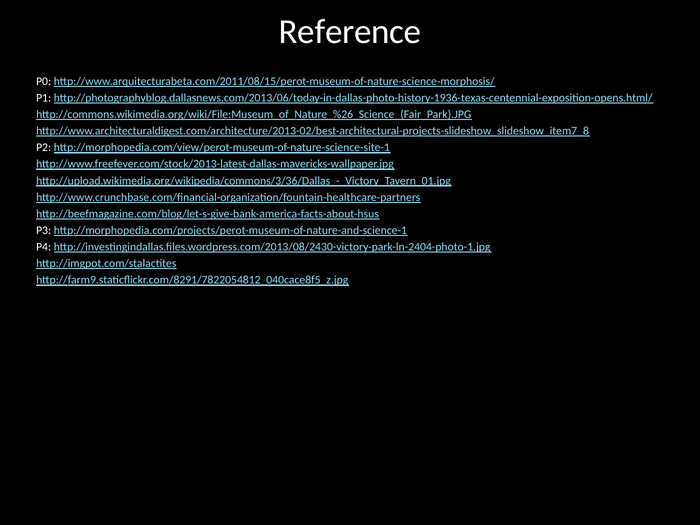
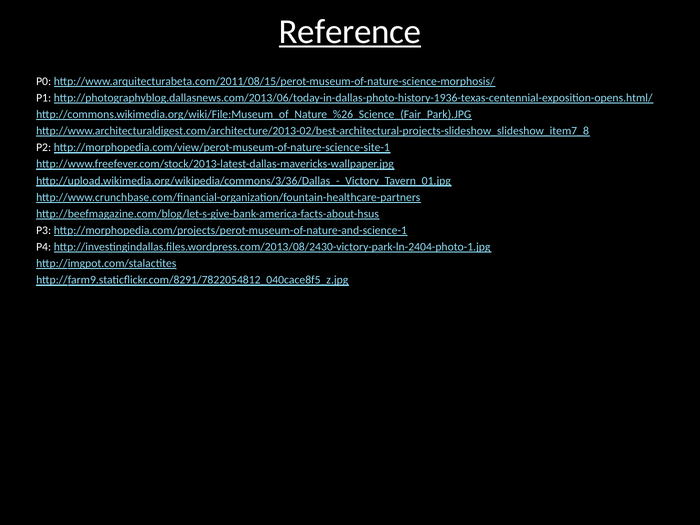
Reference underline: none -> present (350, 32)
